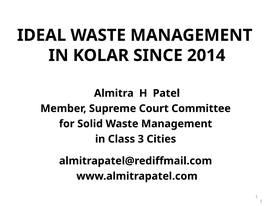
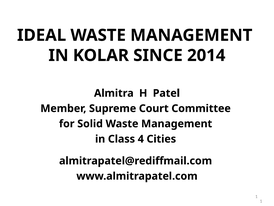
3: 3 -> 4 (141, 139)
